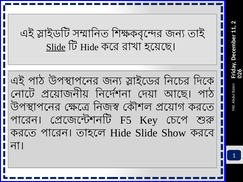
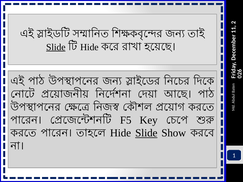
Slide underline: none -> present (146, 133)
